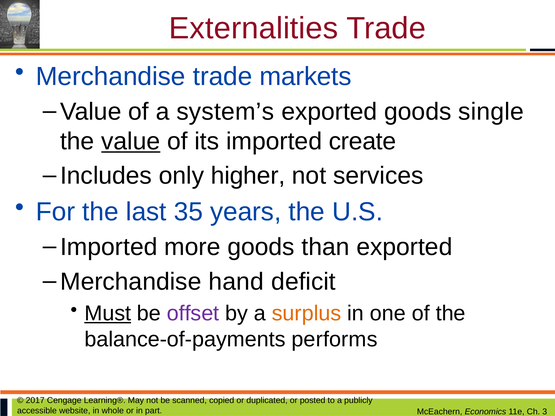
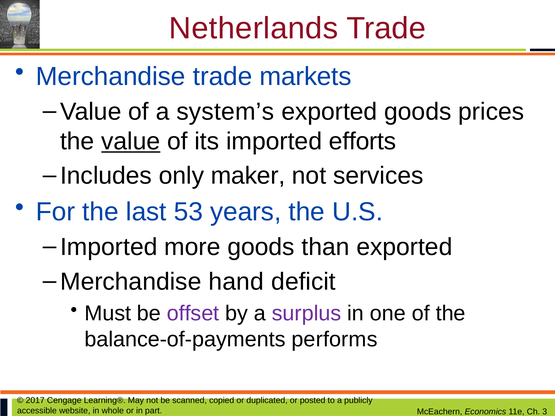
Externalities: Externalities -> Netherlands (254, 28)
single: single -> prices (491, 112)
create: create -> efforts (363, 141)
higher: higher -> maker (248, 176)
35: 35 -> 53 (188, 212)
Must underline: present -> none (108, 314)
surplus colour: orange -> purple (307, 314)
